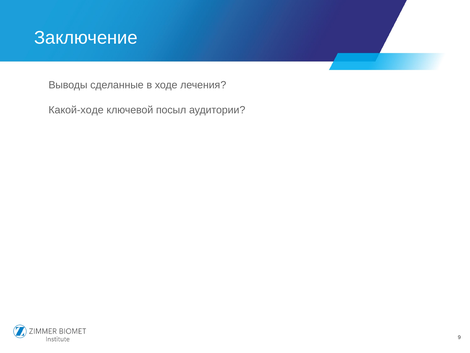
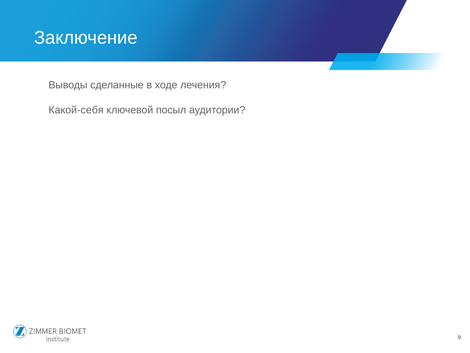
Какой-ходе: Какой-ходе -> Какой-себя (76, 110)
